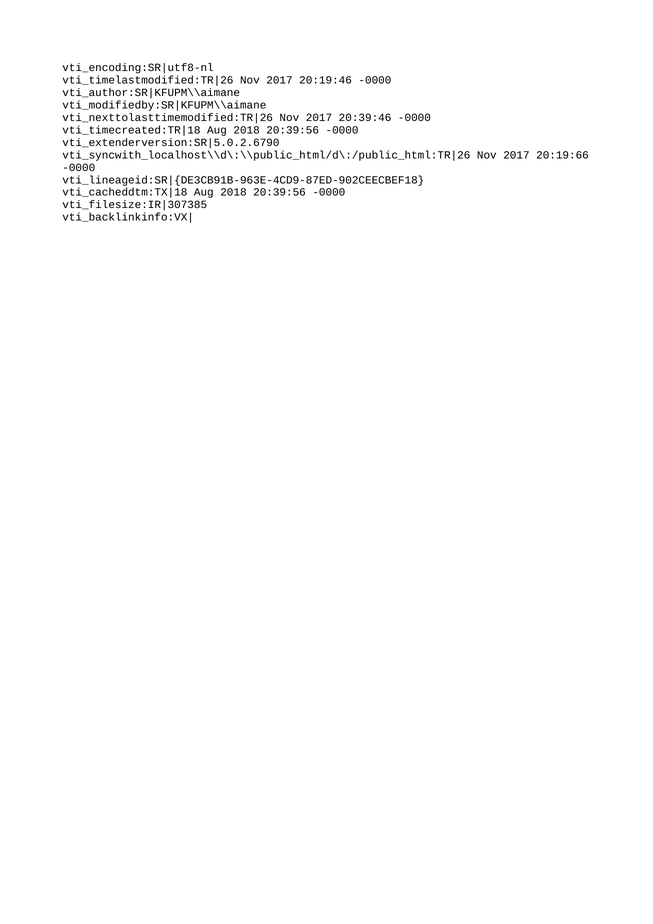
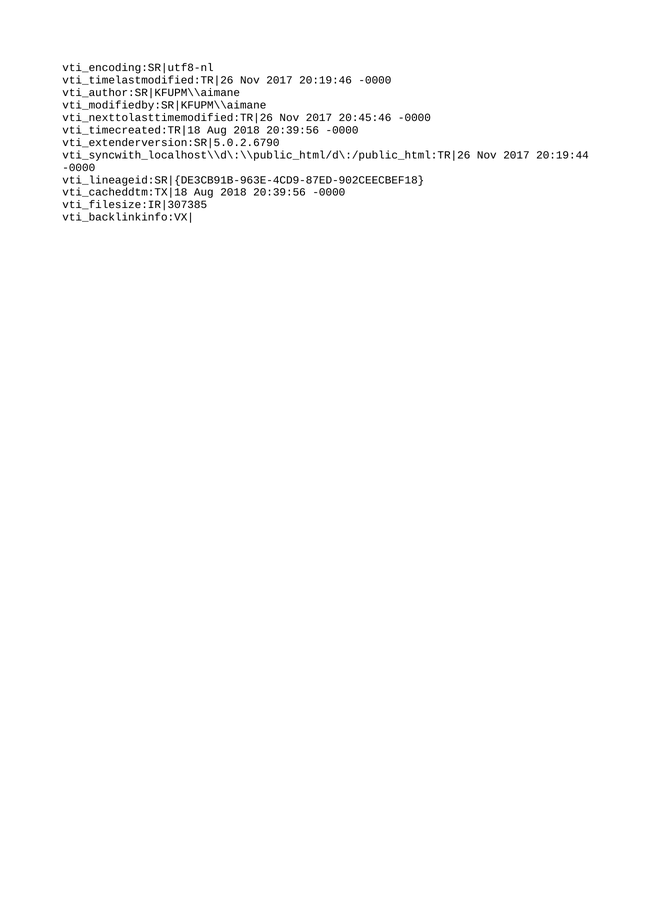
20:39:46: 20:39:46 -> 20:45:46 (365, 118)
20:19:66: 20:19:66 -> 20:19:44 (562, 155)
